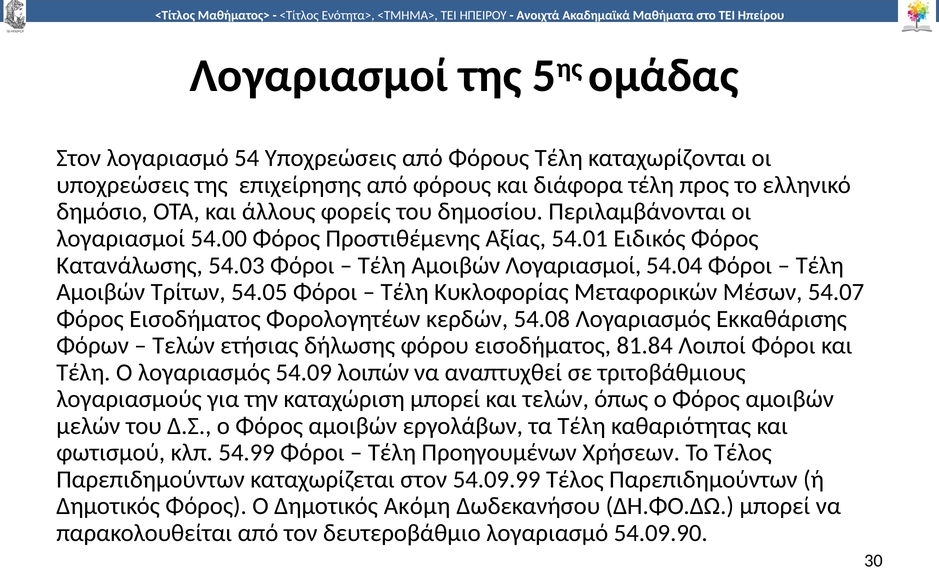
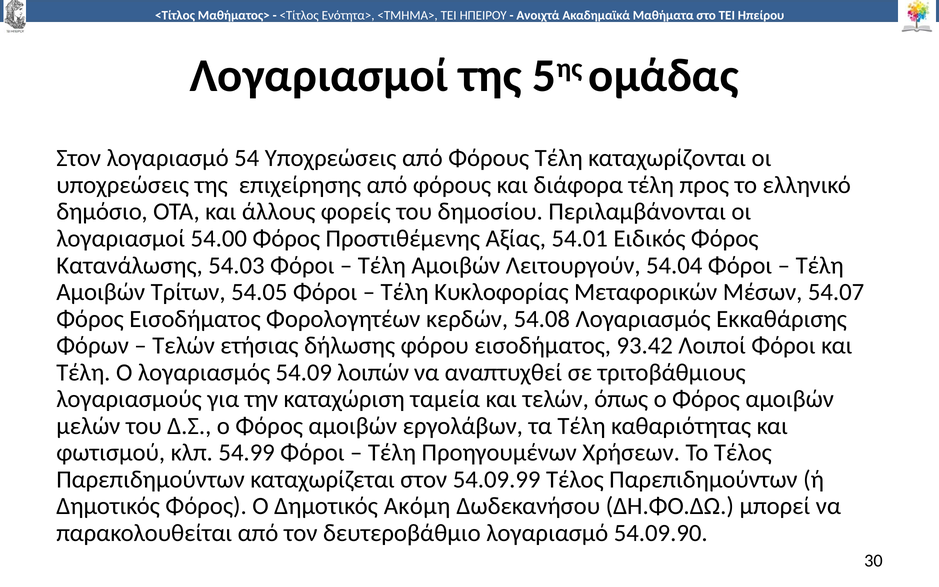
Αμοιβών Λογαριασμοί: Λογαριασμοί -> Λειτουργούν (573, 265)
81.84: 81.84 -> 93.42 (645, 346)
καταχώριση μπορεί: μπορεί -> ταμεία (445, 399)
